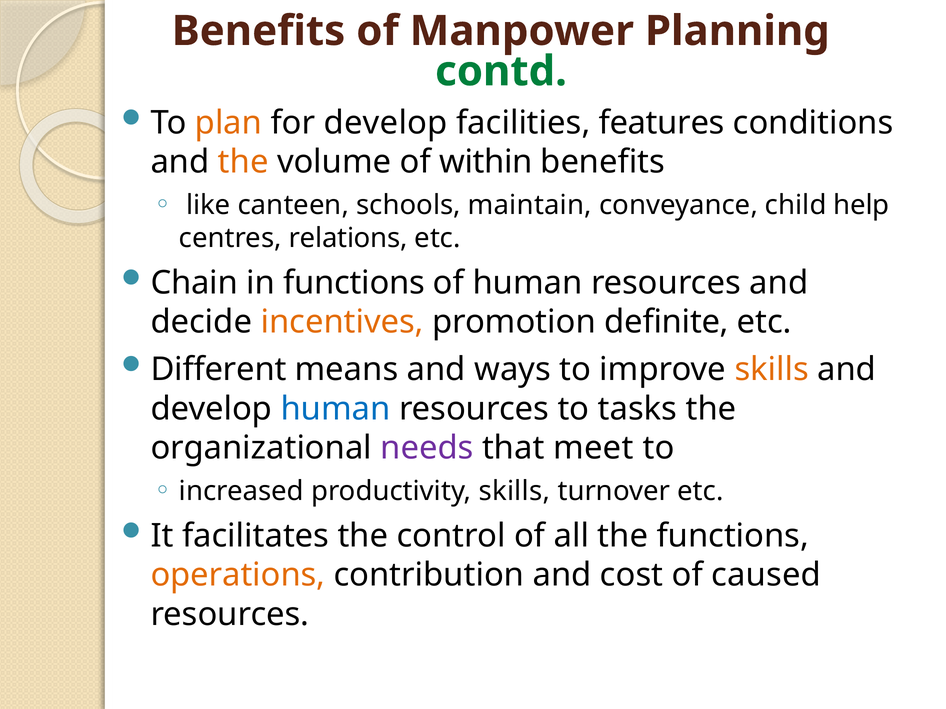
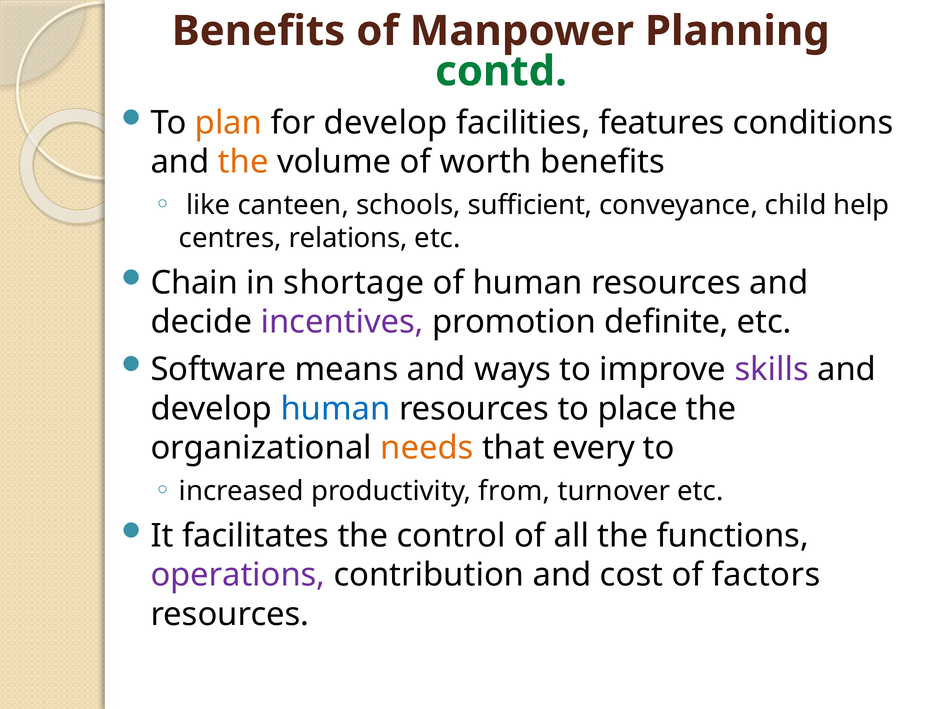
within: within -> worth (486, 162)
maintain: maintain -> sufficient (530, 205)
in functions: functions -> shortage (354, 283)
incentives colour: orange -> purple (342, 322)
Different: Different -> Software (219, 370)
skills colour: orange -> purple (772, 370)
tasks: tasks -> place (638, 409)
needs colour: purple -> orange (427, 448)
meet: meet -> every (594, 448)
productivity skills: skills -> from (514, 492)
operations colour: orange -> purple (238, 575)
caused: caused -> factors (766, 575)
